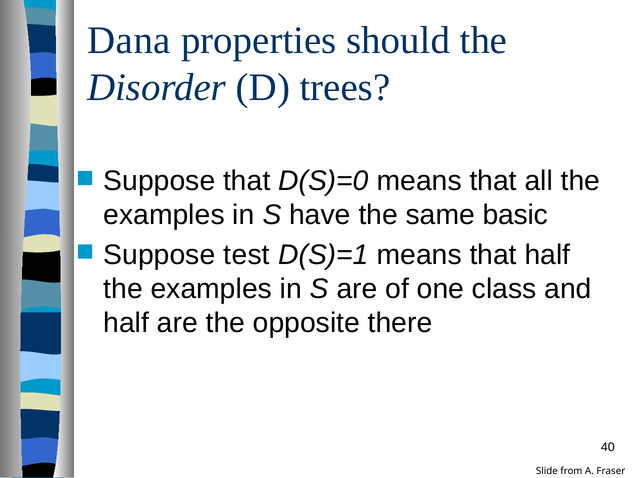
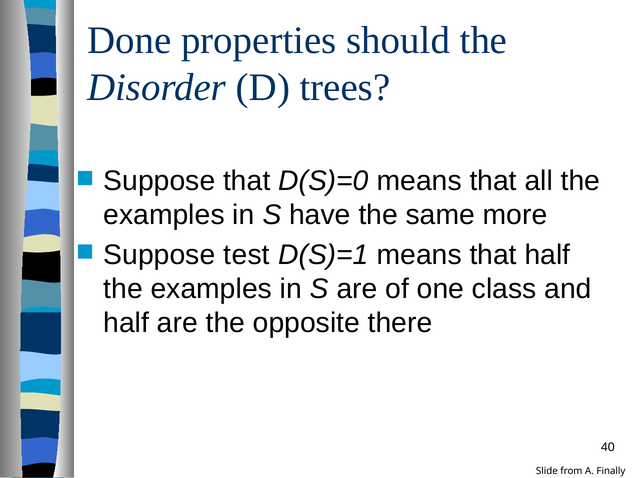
Dana: Dana -> Done (129, 41)
basic: basic -> more (515, 215)
Fraser: Fraser -> Finally (611, 471)
